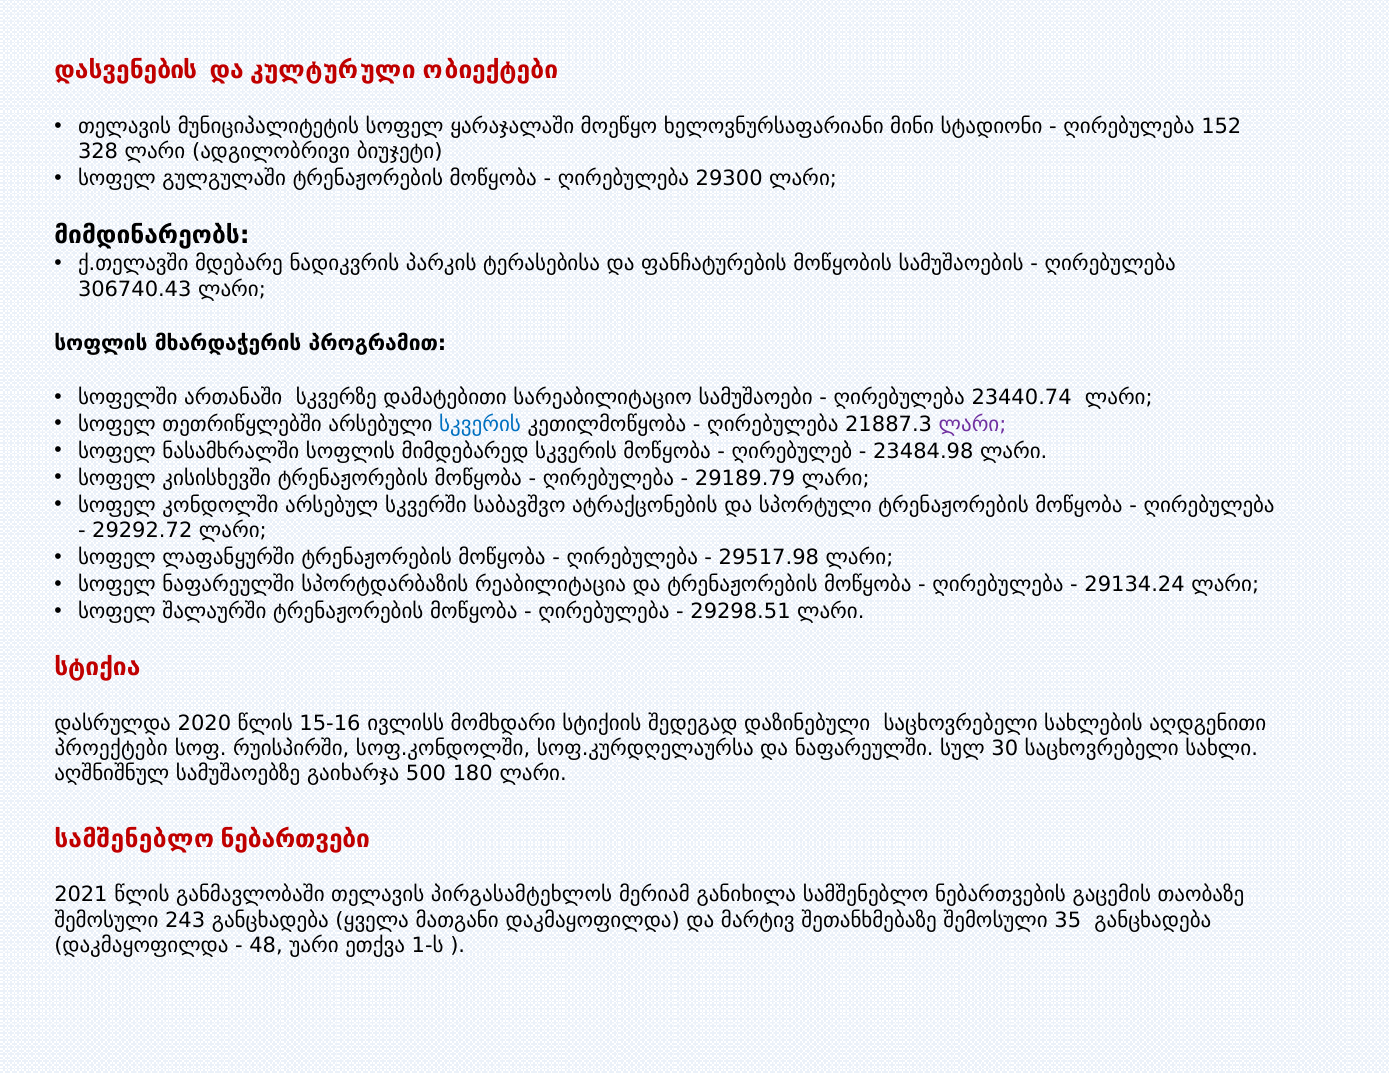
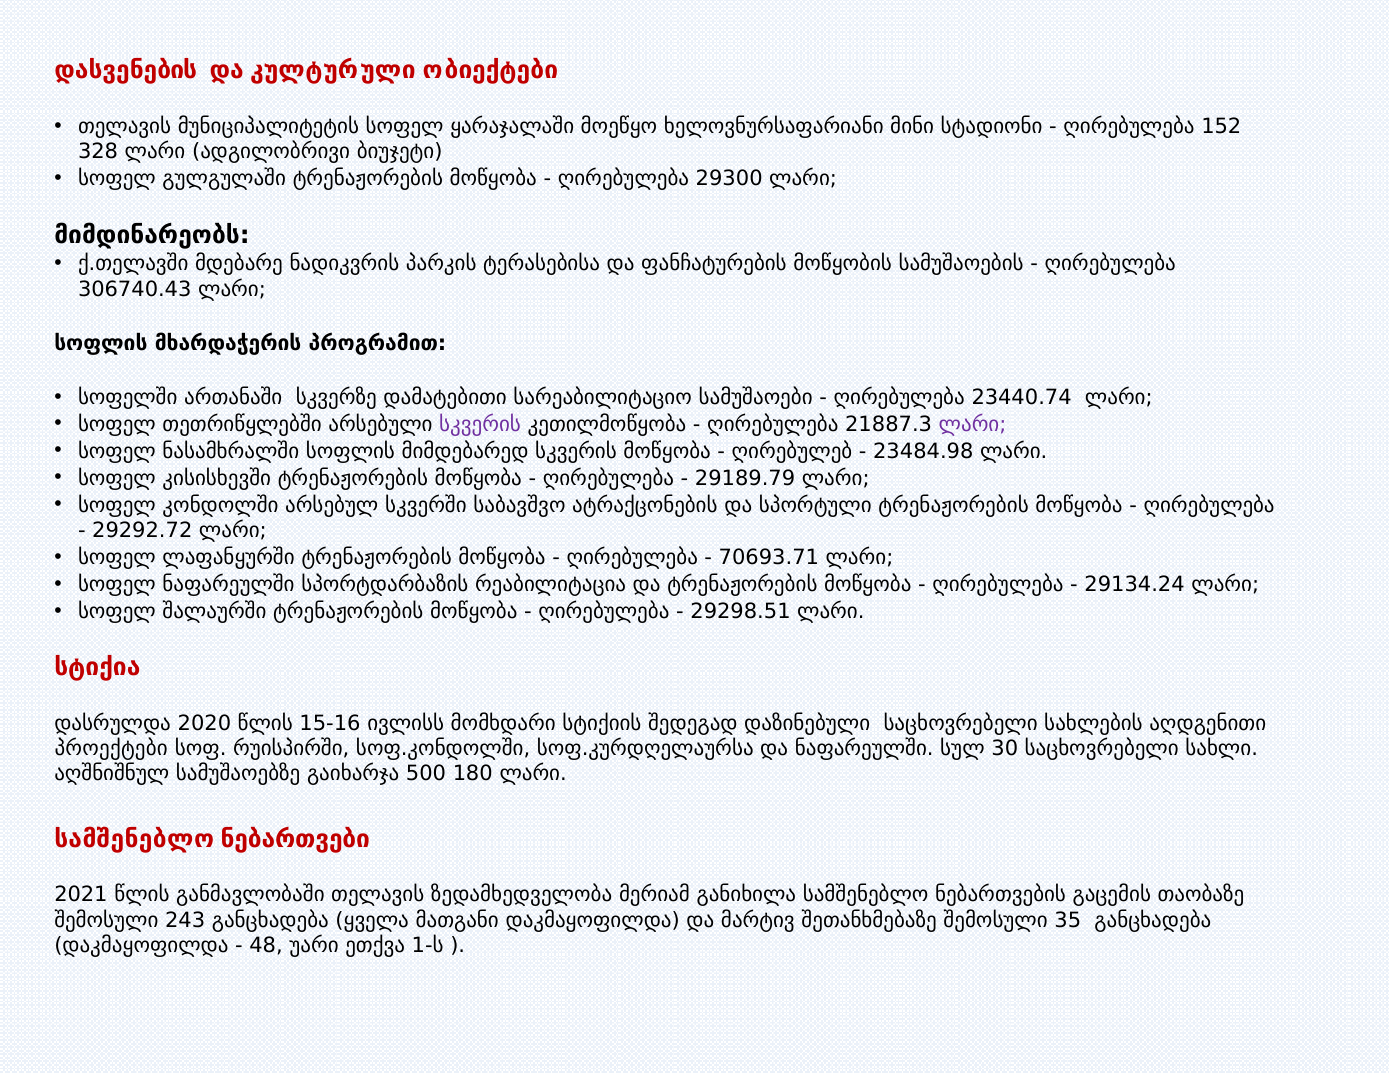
სკვერის colour: blue -> purple (480, 424)
29517.98: 29517.98 -> 70693.71 (769, 558)
პირგასამტეხლოს: პირგასამტეხლოს -> ზედამხედველობა (522, 895)
